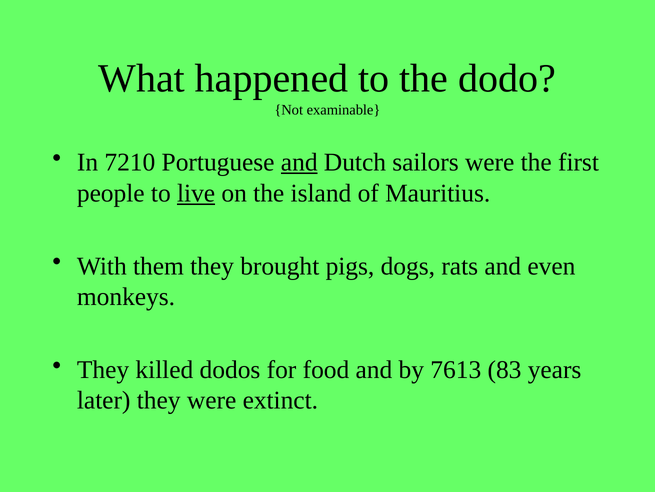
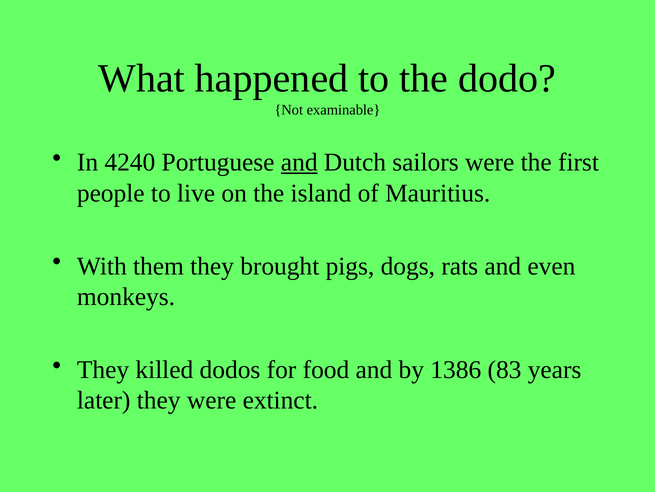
7210: 7210 -> 4240 (130, 162)
live underline: present -> none (196, 193)
7613: 7613 -> 1386 (456, 369)
